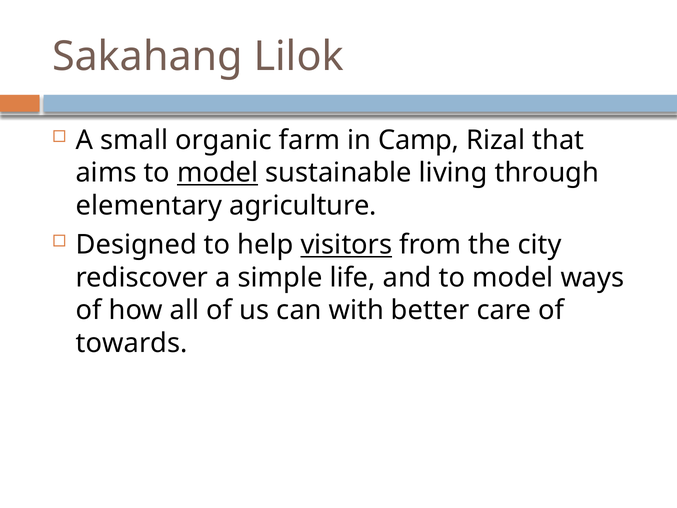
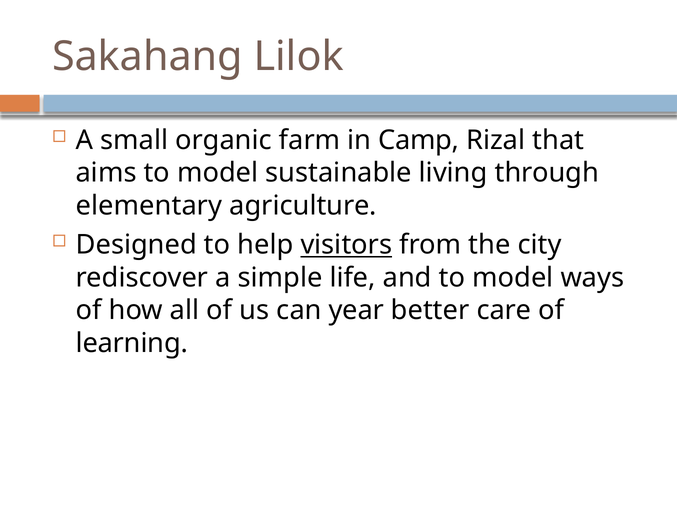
model underline: present -> none (218, 173)
with: with -> year (356, 310)
towards: towards -> learning (132, 343)
